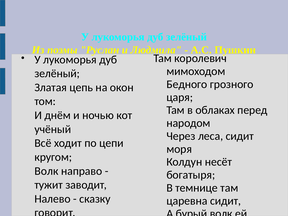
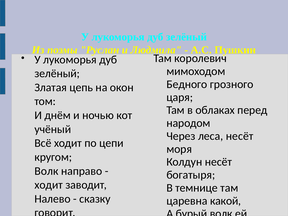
леса сидит: сидит -> несёт (240, 136)
тужит: тужит -> ходит (49, 185)
царевна сидит: сидит -> какой (226, 201)
